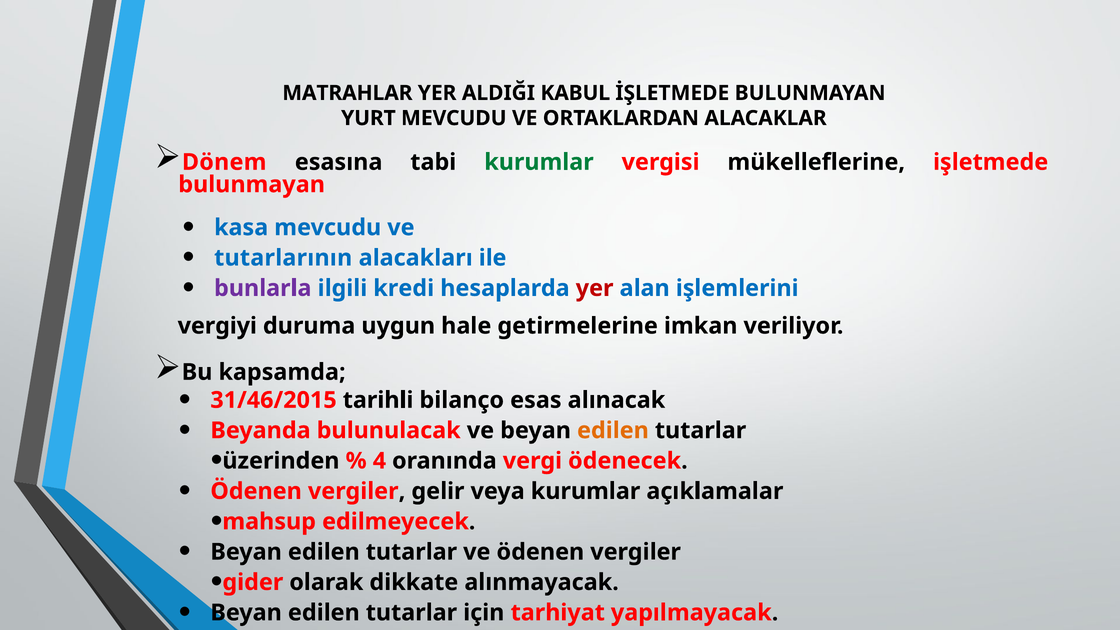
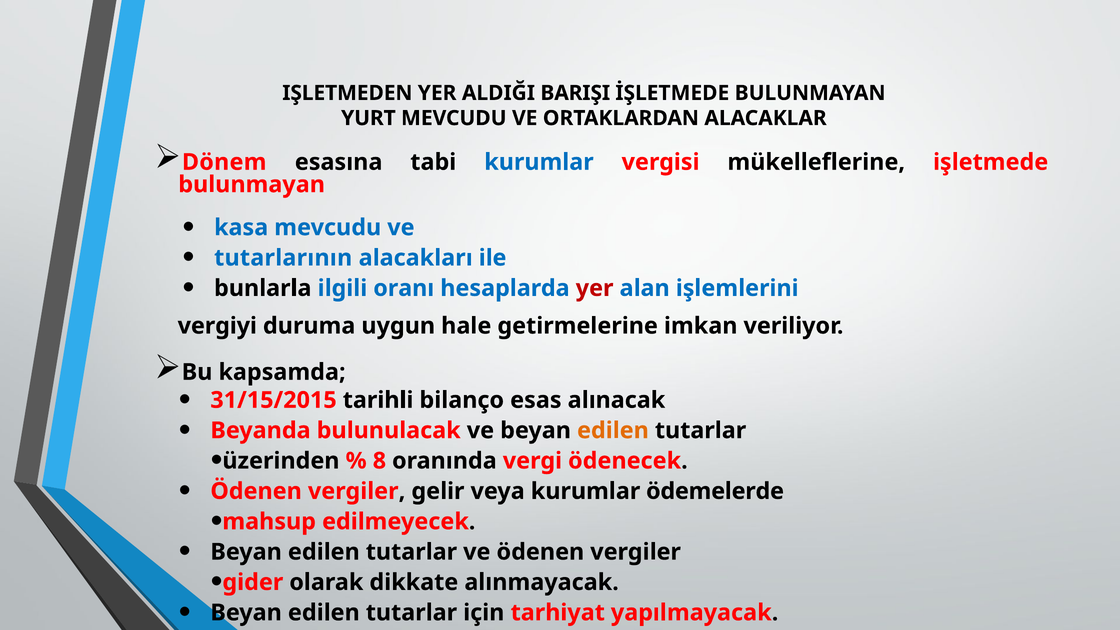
MATRAHLAR: MATRAHLAR -> IŞLETMEDEN (347, 93)
KABUL: KABUL -> BARIŞI (575, 93)
kurumlar colour: green -> blue (539, 162)
bunlarla colour: purple -> black (263, 288)
kredi: kredi -> oranı (404, 288)
31/46/2015: 31/46/2015 -> 31/15/2015 (274, 400)
4: 4 -> 8 (379, 461)
açıklamalar: açıklamalar -> ödemelerde (715, 491)
